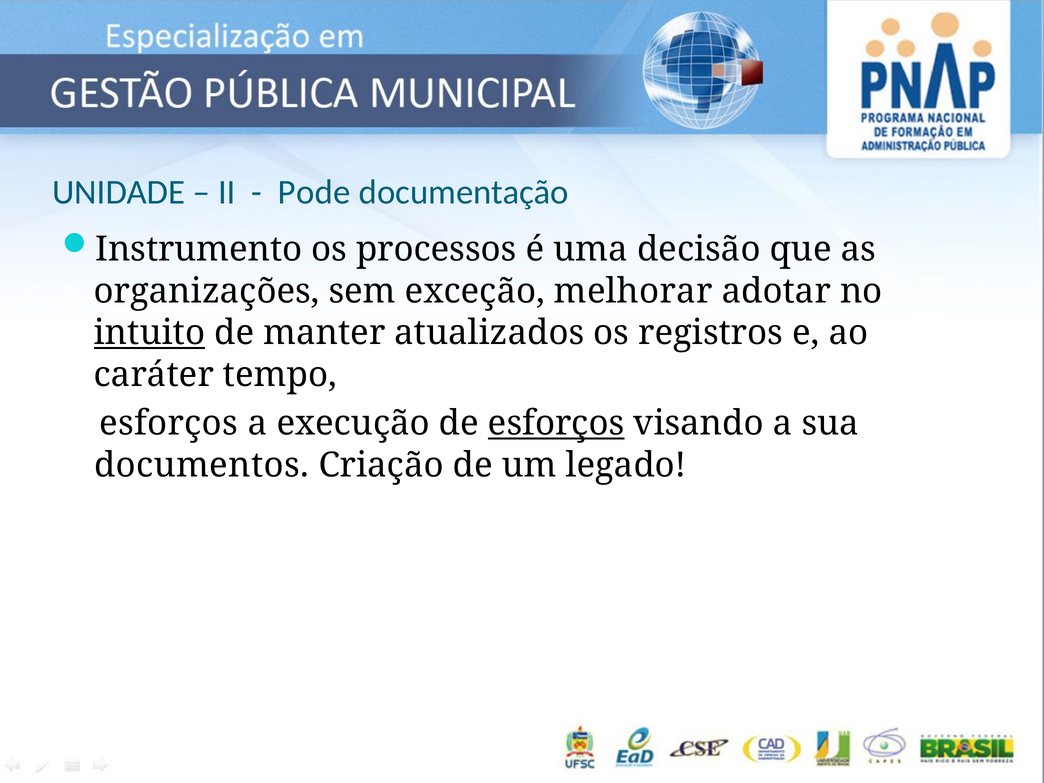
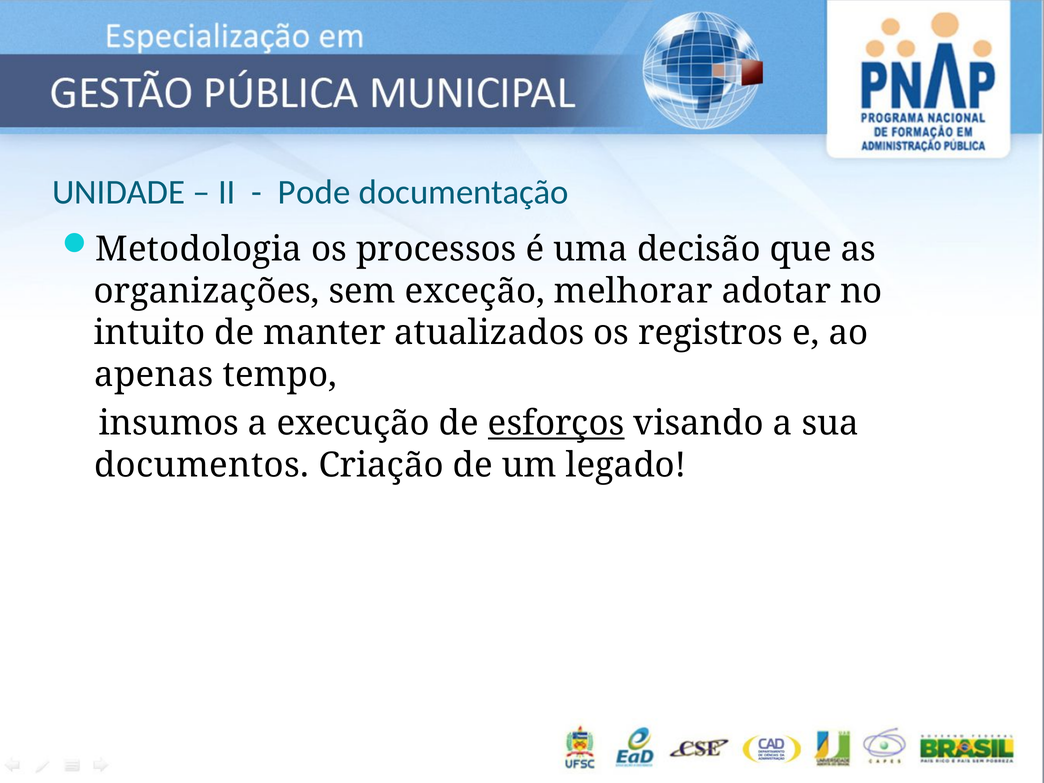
Instrumento: Instrumento -> Metodologia (199, 249)
intuito underline: present -> none (149, 333)
caráter: caráter -> apenas (154, 375)
esforços: esforços -> insumos (169, 423)
